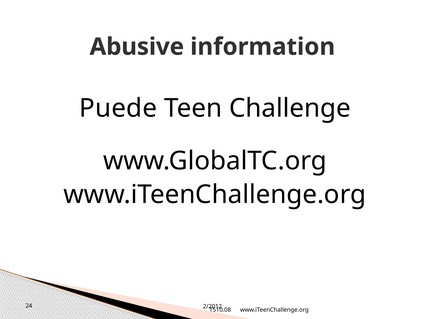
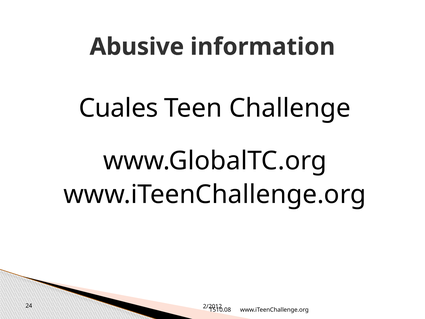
Puede: Puede -> Cuales (118, 108)
